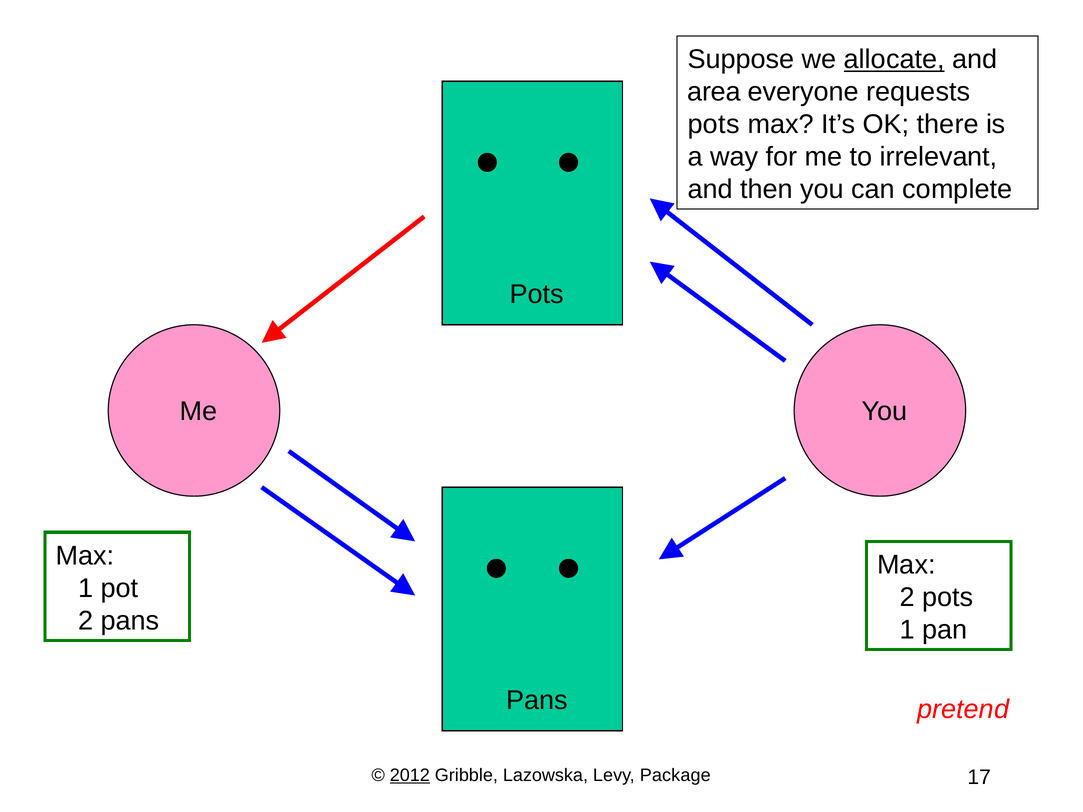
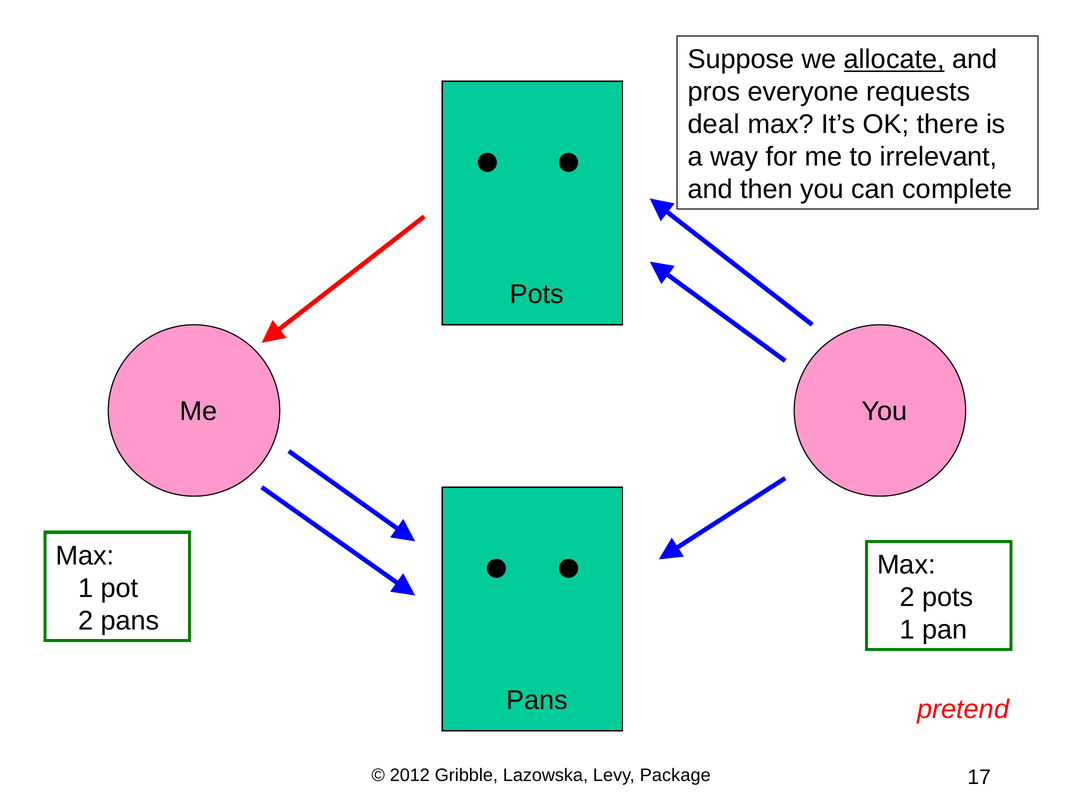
area: area -> pros (714, 92)
pots: pots -> deal (714, 125)
2012 underline: present -> none (410, 776)
